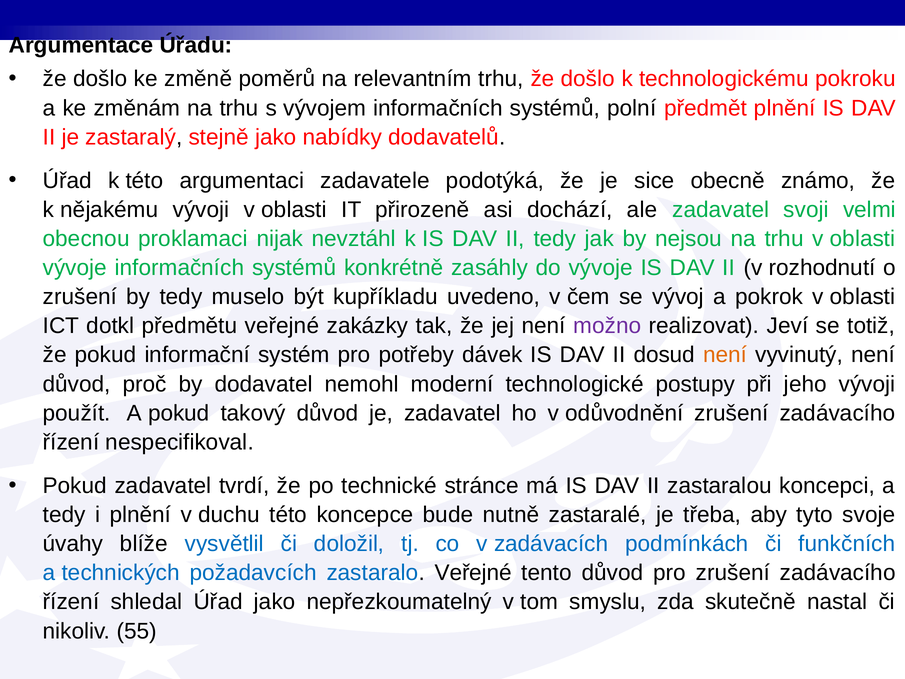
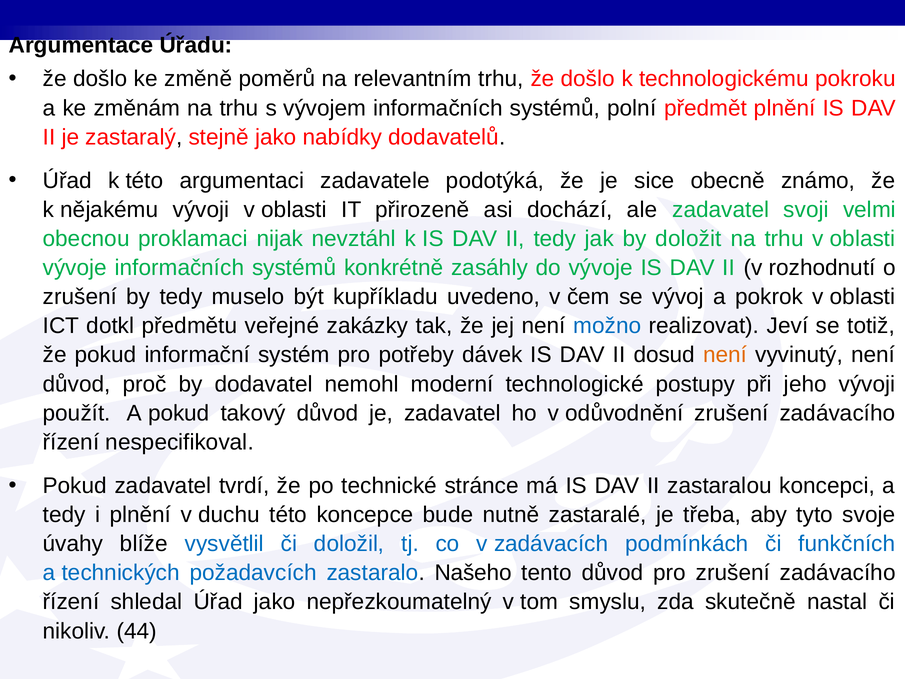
nejsou: nejsou -> doložit (689, 239)
možno colour: purple -> blue (607, 326)
zastaralo Veřejné: Veřejné -> Našeho (473, 573)
55: 55 -> 44 (137, 631)
